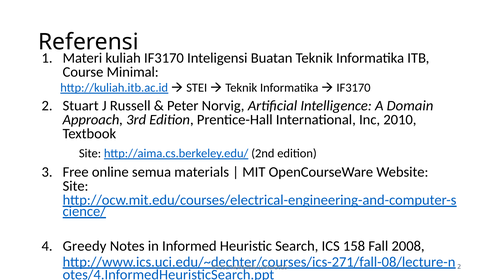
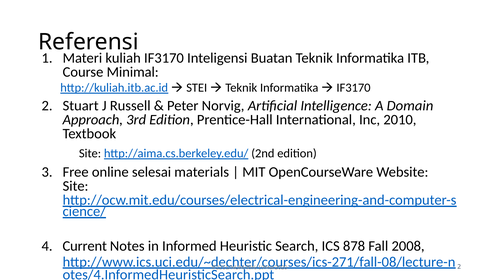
semua: semua -> selesai (152, 172)
Greedy: Greedy -> Current (85, 247)
158: 158 -> 878 (354, 247)
